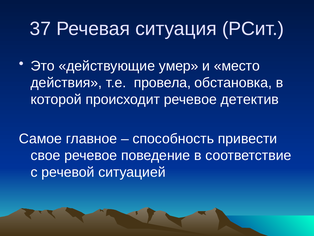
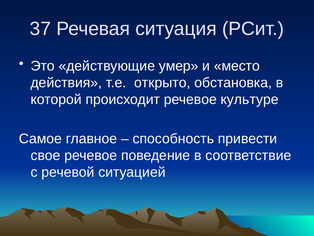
провела: провела -> открыто (162, 83)
детектив: детектив -> культуре (250, 99)
